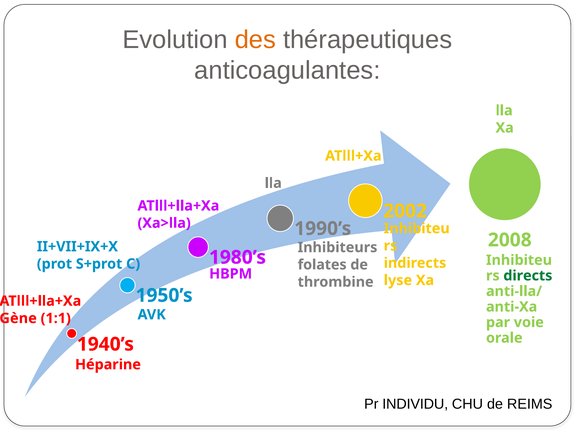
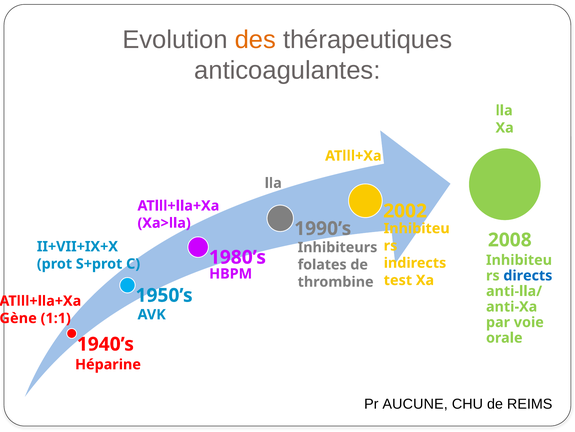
directs colour: green -> blue (528, 275)
lyse: lyse -> test (398, 280)
INDIVIDU: INDIVIDU -> AUCUNE (415, 403)
